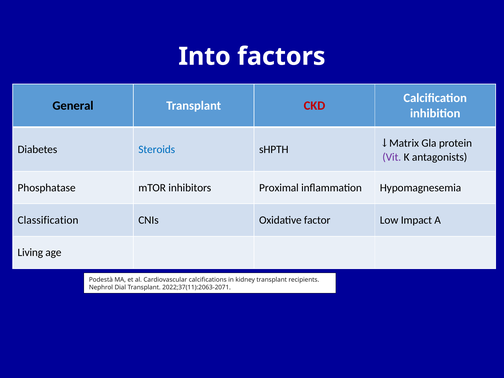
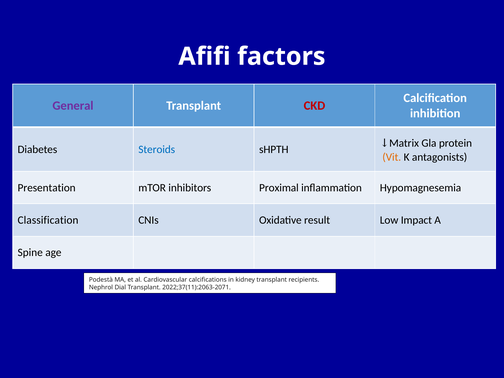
Into: Into -> Afifi (204, 56)
General colour: black -> purple (73, 106)
Vit colour: purple -> orange (392, 157)
Phosphatase: Phosphatase -> Presentation (47, 188)
factor: factor -> result (317, 220)
Living: Living -> Spine (30, 253)
